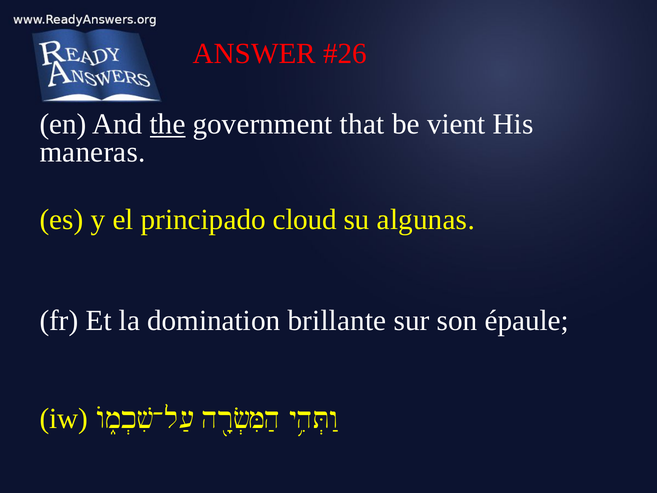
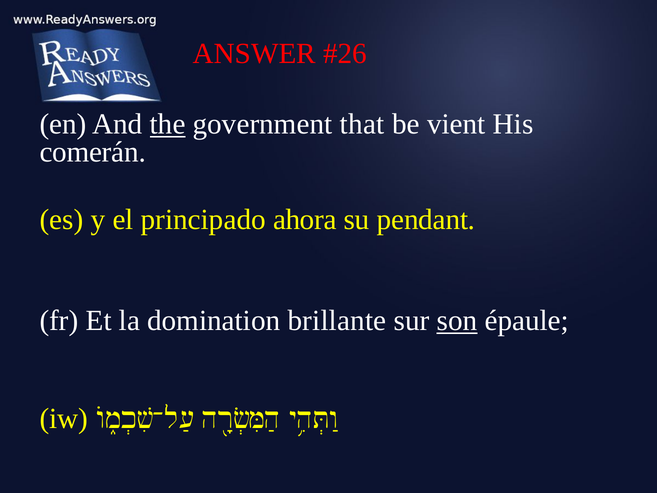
maneras: maneras -> comerán (93, 152)
cloud: cloud -> ahora (305, 219)
algunas: algunas -> pendant (426, 219)
son underline: none -> present (457, 321)
